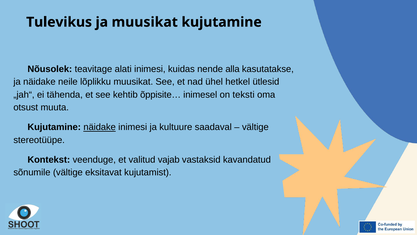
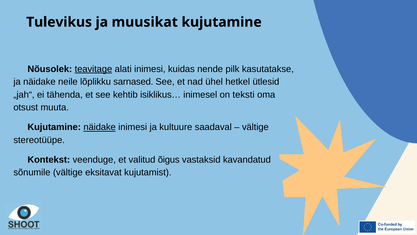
teavitage underline: none -> present (93, 69)
alla: alla -> pilk (232, 69)
lõplikku muusikat: muusikat -> sarnased (133, 82)
õppisite…: õppisite… -> isiklikus… (161, 95)
vajab: vajab -> õigus (169, 160)
